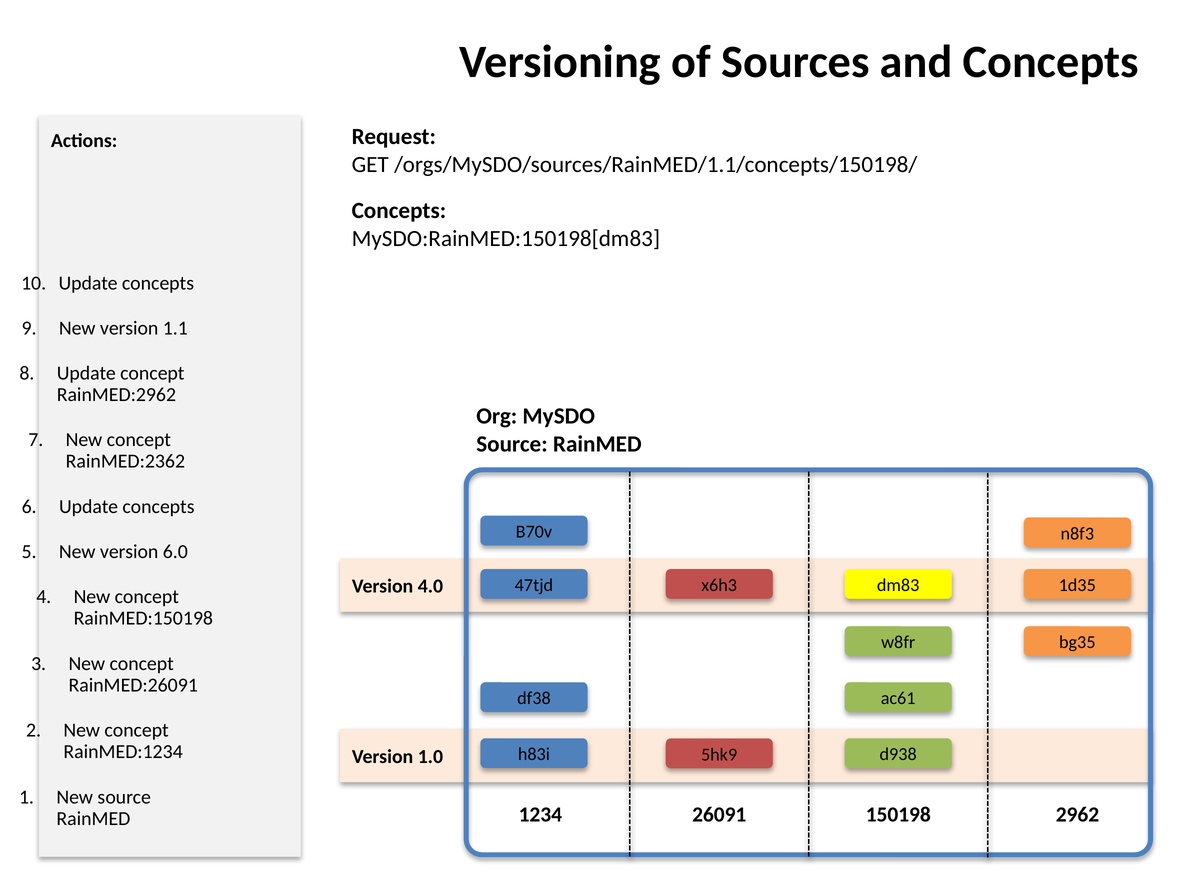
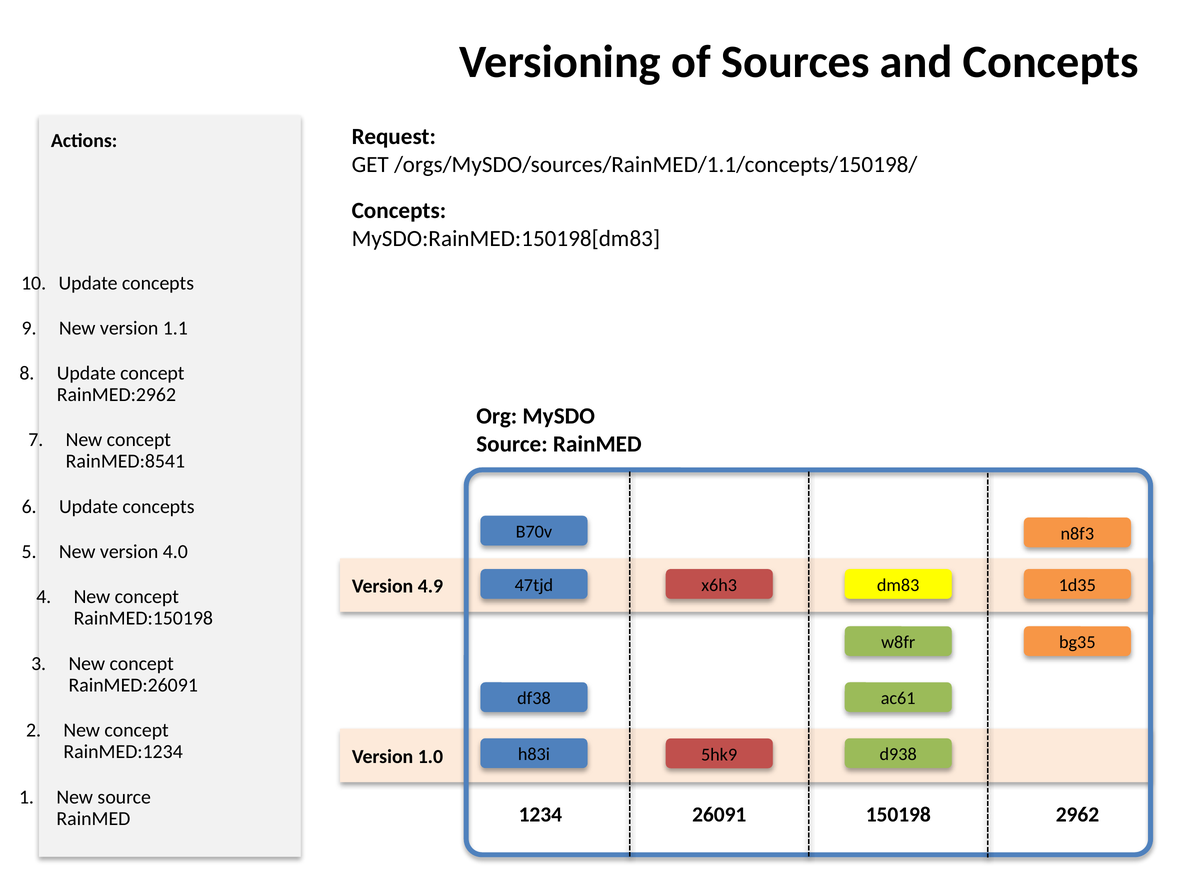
RainMED:2362: RainMED:2362 -> RainMED:8541 (125, 461)
6.0: 6.0 -> 4.0 (175, 551)
4.0: 4.0 -> 4.9 (430, 586)
